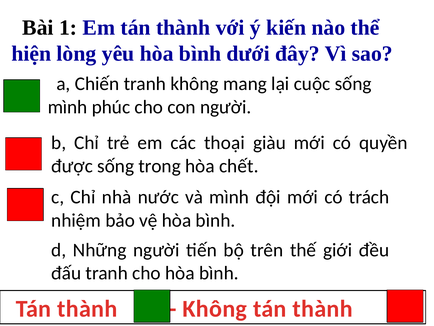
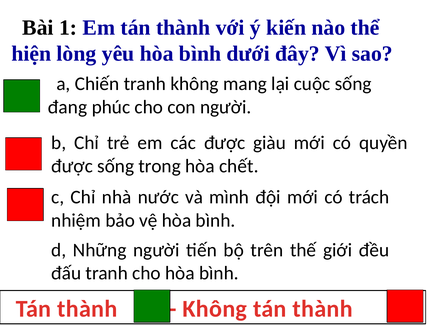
mình: mình -> đang (67, 107)
các thoại: thoại -> được (225, 143)
